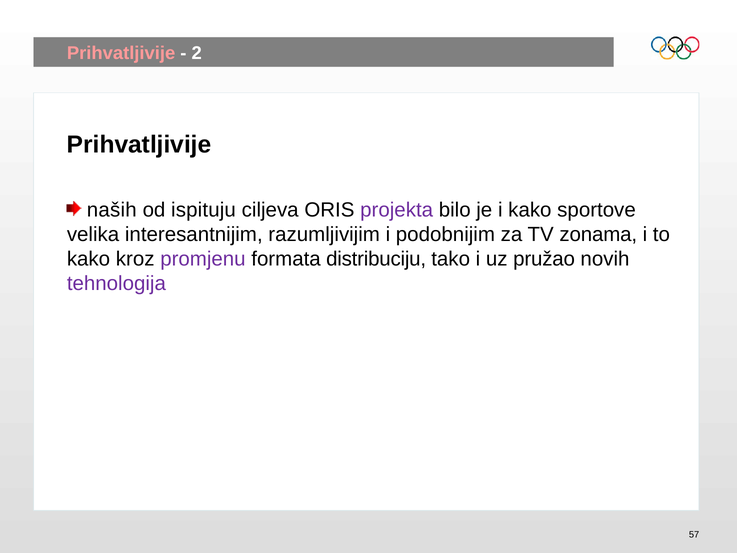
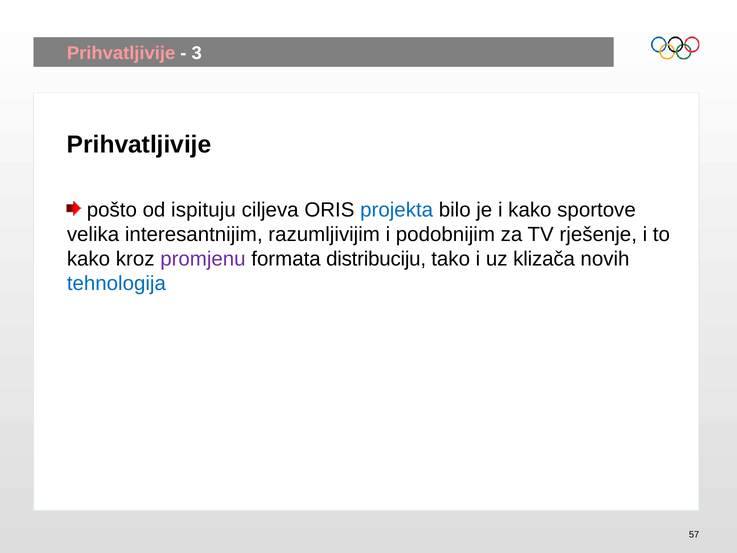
2: 2 -> 3 (197, 53)
naših: naših -> pošto (112, 210)
projekta colour: purple -> blue (397, 210)
zonama: zonama -> rješenje (598, 234)
pružao: pružao -> klizača (544, 259)
tehnologija colour: purple -> blue (116, 284)
